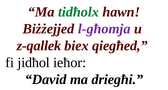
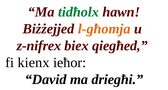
l-għomja colour: purple -> orange (104, 29)
z-qallek: z-qallek -> z-nifrex (39, 46)
jidħol: jidħol -> kienx (33, 63)
